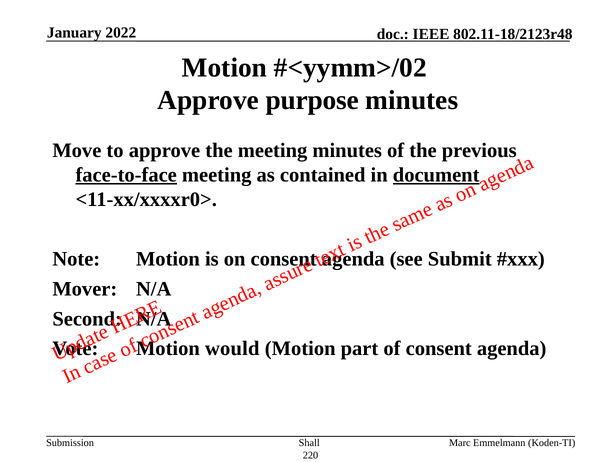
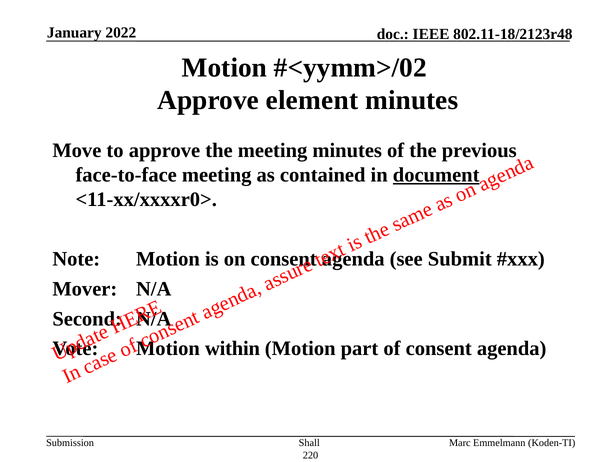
purpose: purpose -> element (312, 100)
face-to-face underline: present -> none (126, 175)
would: would -> within (232, 349)
